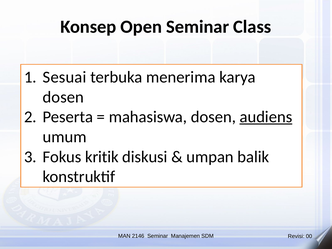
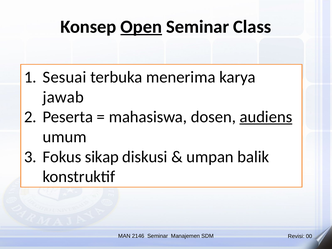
Open underline: none -> present (141, 27)
dosen: dosen -> jawab (63, 97)
kritik: kritik -> sikap (102, 157)
